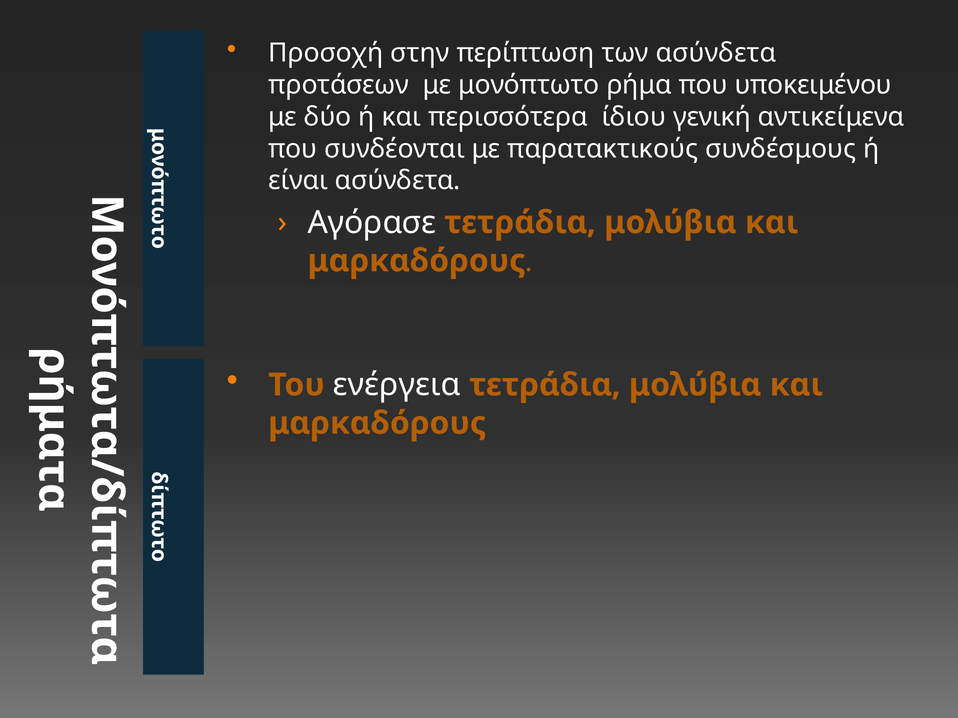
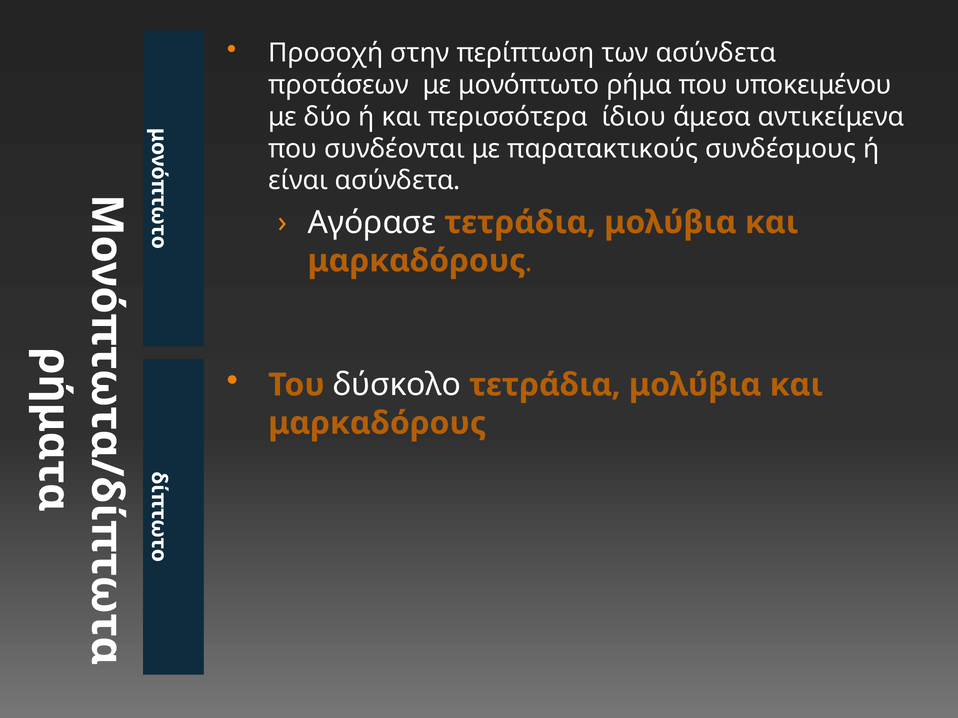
γενική: γενική -> άμεσα (712, 117)
ενέργεια: ενέργεια -> δύσκολο (397, 385)
